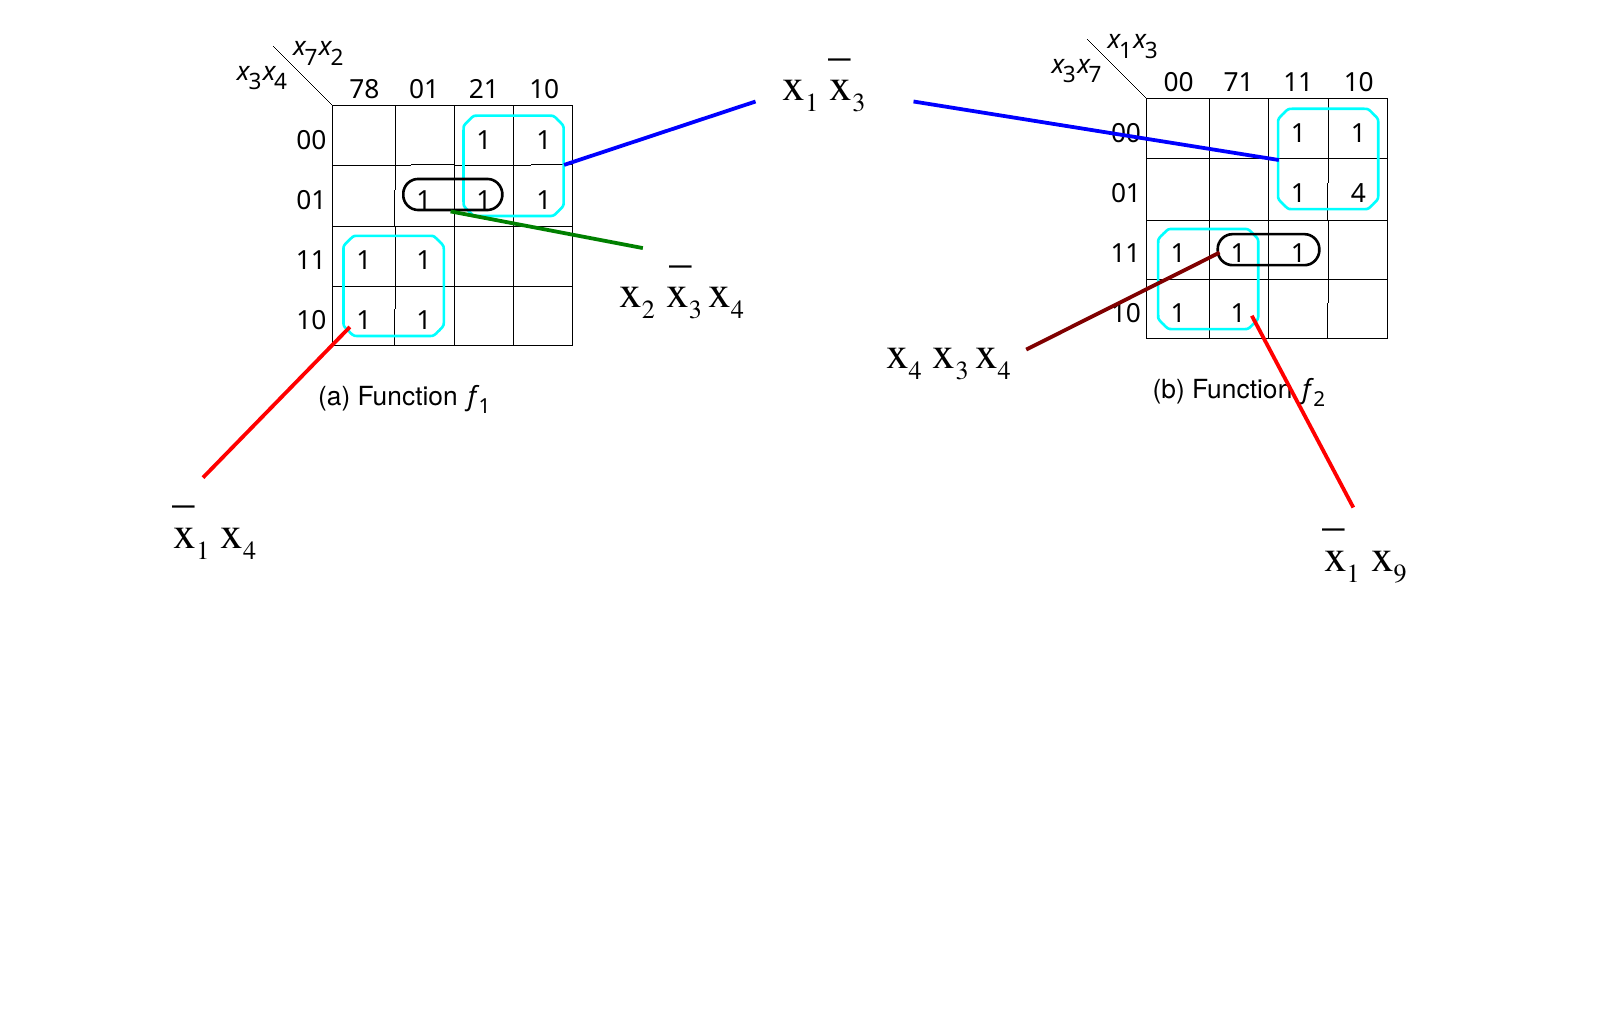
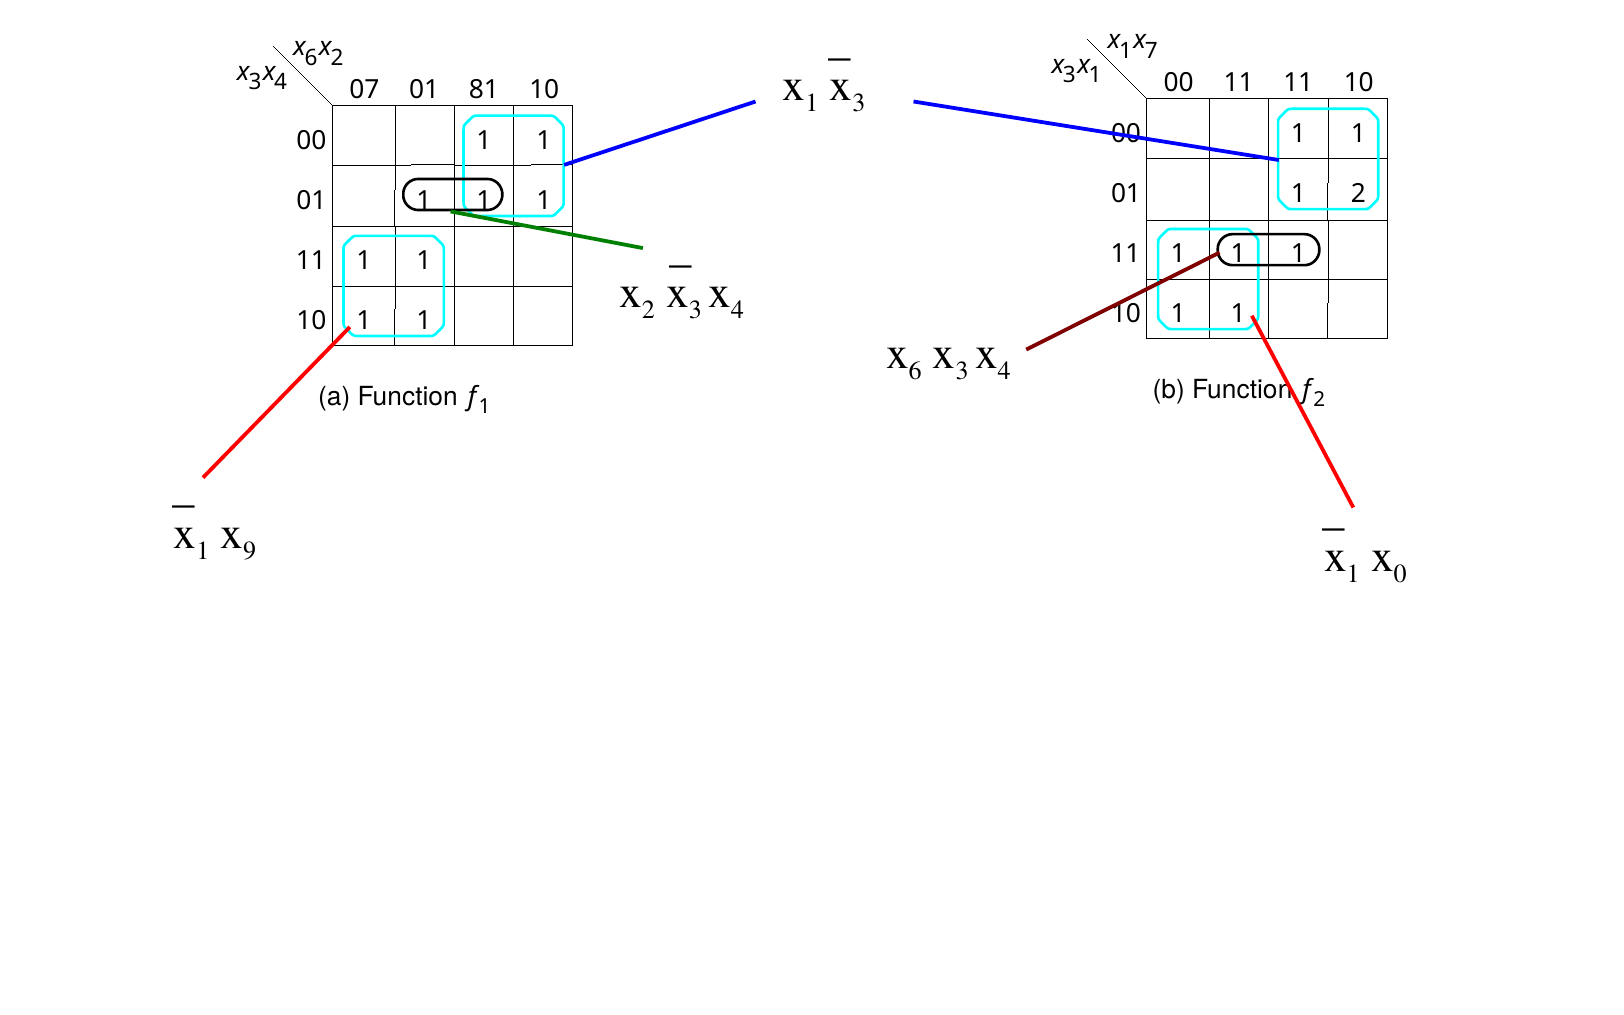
3: 3 -> 7 (1151, 51)
7: 7 -> 6 (311, 58)
3 x 7: 7 -> 1 (1095, 75)
00 71: 71 -> 11 (1239, 83)
78: 78 -> 07 (364, 90)
21: 21 -> 81 (484, 90)
1 4: 4 -> 2 (1359, 194)
4: 4 -> 6 (915, 371)
1 x 4: 4 -> 9 (250, 551)
9: 9 -> 0 (1400, 574)
